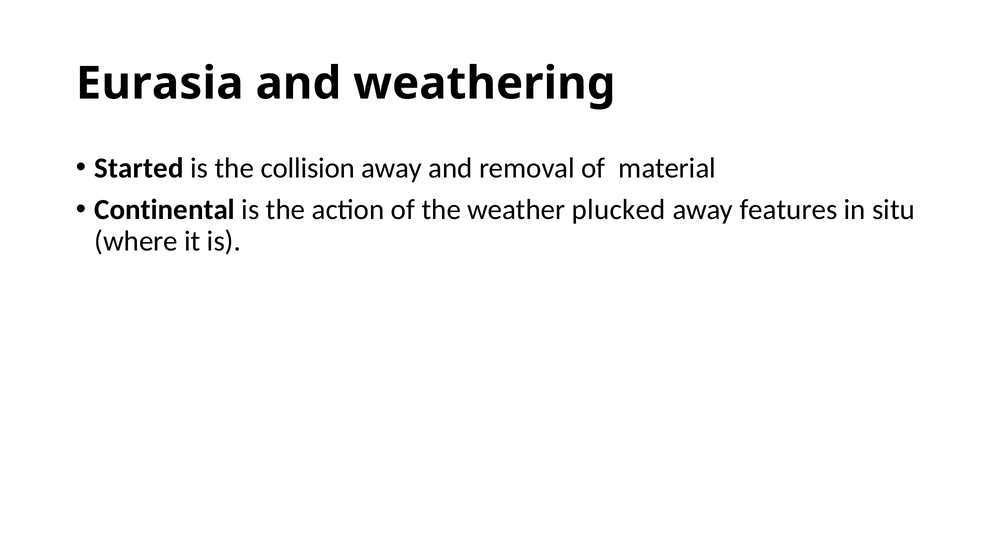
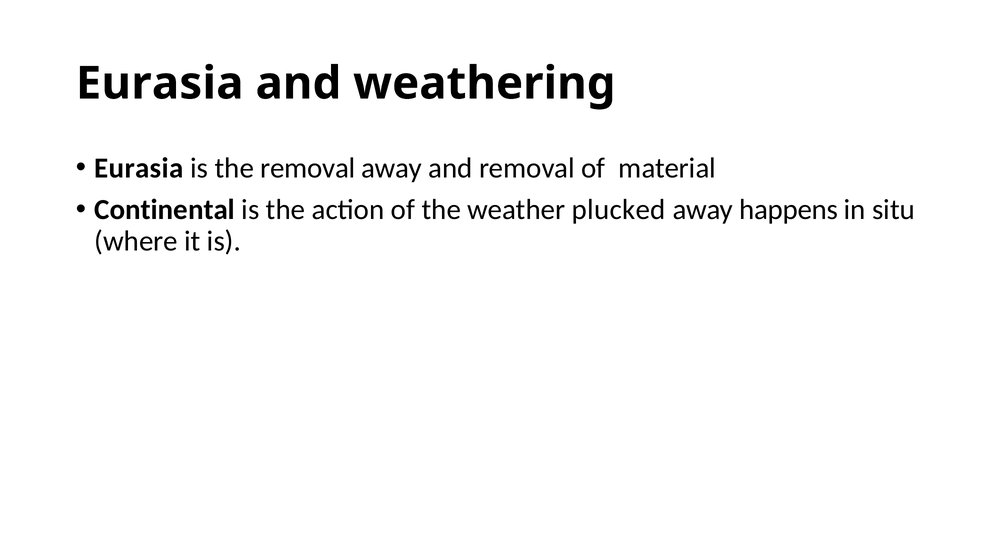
Started: Started -> Eurasia (139, 168)
the collision: collision -> removal (308, 168)
features: features -> happens (789, 210)
